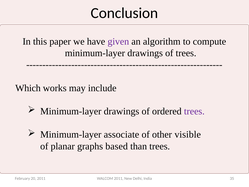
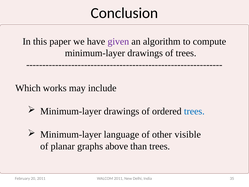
trees colour: purple -> blue (194, 111)
associate: associate -> language (121, 134)
based: based -> above (117, 146)
